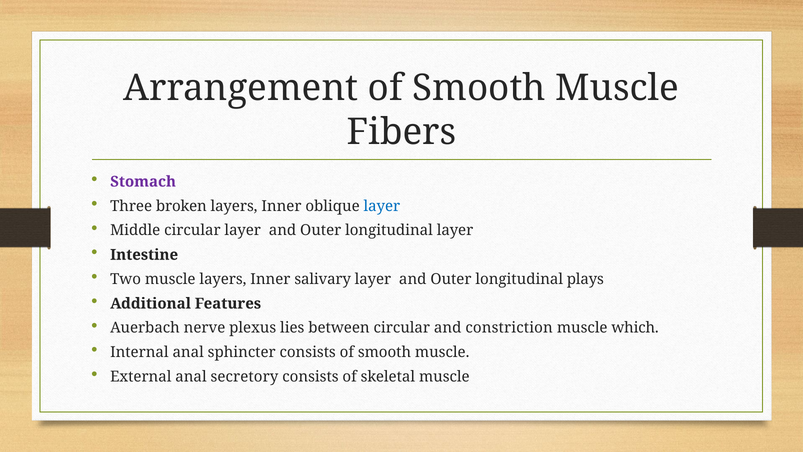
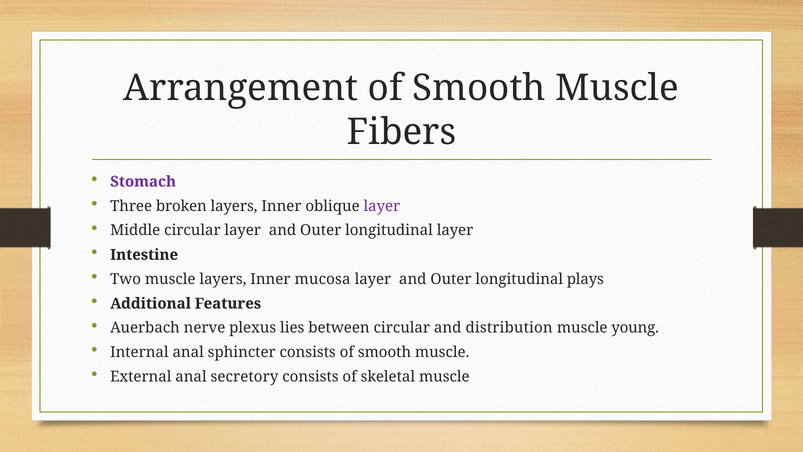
layer colour: blue -> purple (382, 206)
salivary: salivary -> mucosa (323, 279)
constriction: constriction -> distribution (509, 328)
which: which -> young (635, 328)
